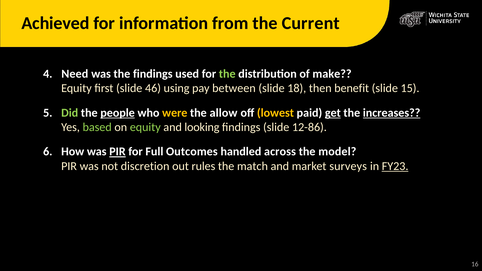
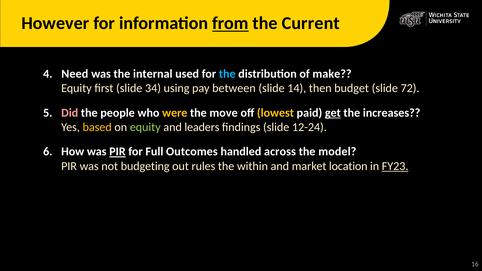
Achieved: Achieved -> However (55, 23)
from underline: none -> present (230, 23)
the findings: findings -> internal (153, 74)
the colour: light green -> light blue (227, 74)
46: 46 -> 34 (153, 88)
18: 18 -> 14 (297, 88)
benefit: benefit -> budget (352, 88)
15: 15 -> 72 (410, 88)
Did colour: light green -> pink (70, 113)
people underline: present -> none (118, 113)
allow: allow -> move (224, 113)
increases underline: present -> none (392, 113)
based colour: light green -> yellow (97, 127)
looking: looking -> leaders (202, 127)
12-86: 12-86 -> 12-24 (309, 127)
discretion: discretion -> budgeting (145, 166)
match: match -> within (252, 166)
surveys: surveys -> location (348, 166)
